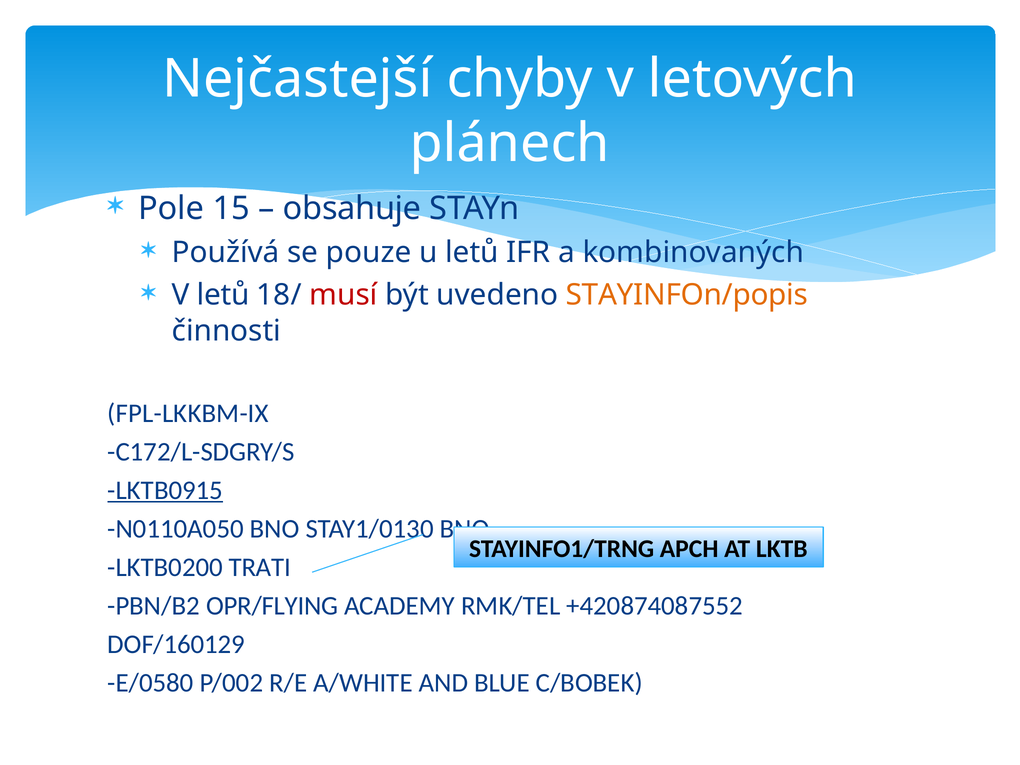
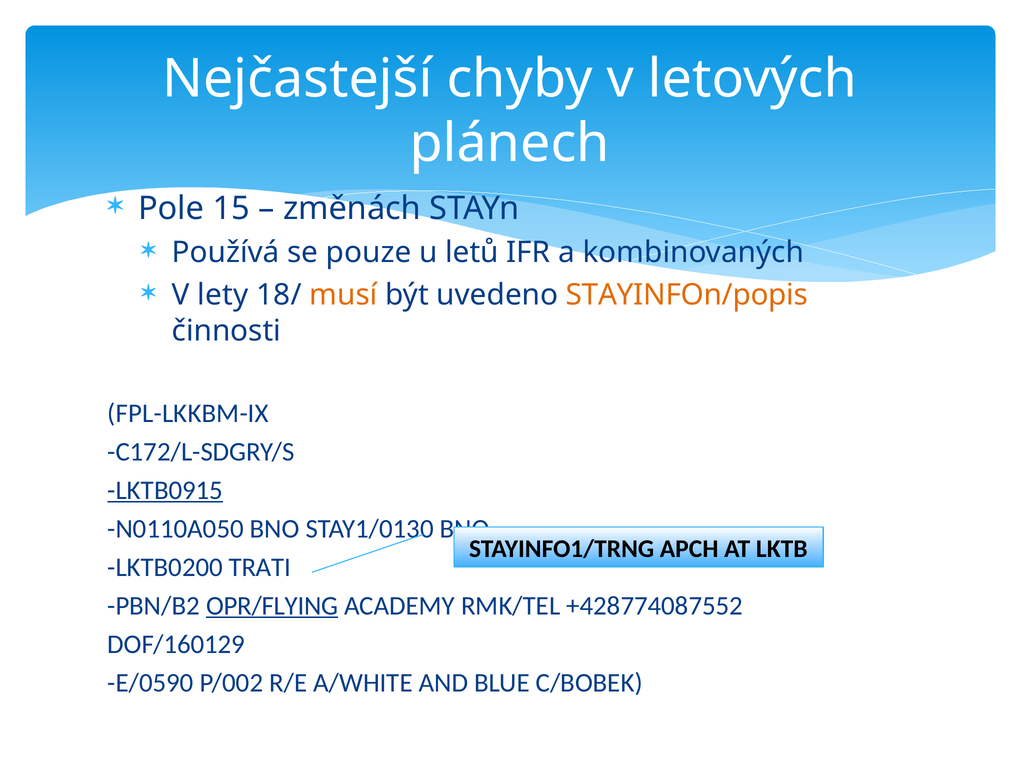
obsahuje: obsahuje -> změnách (352, 209)
V letů: letů -> lety (223, 295)
musí colour: red -> orange (343, 295)
OPR/FLYING underline: none -> present (272, 606)
+420874087552: +420874087552 -> +428774087552 (655, 606)
E/0580: E/0580 -> E/0590 (150, 683)
